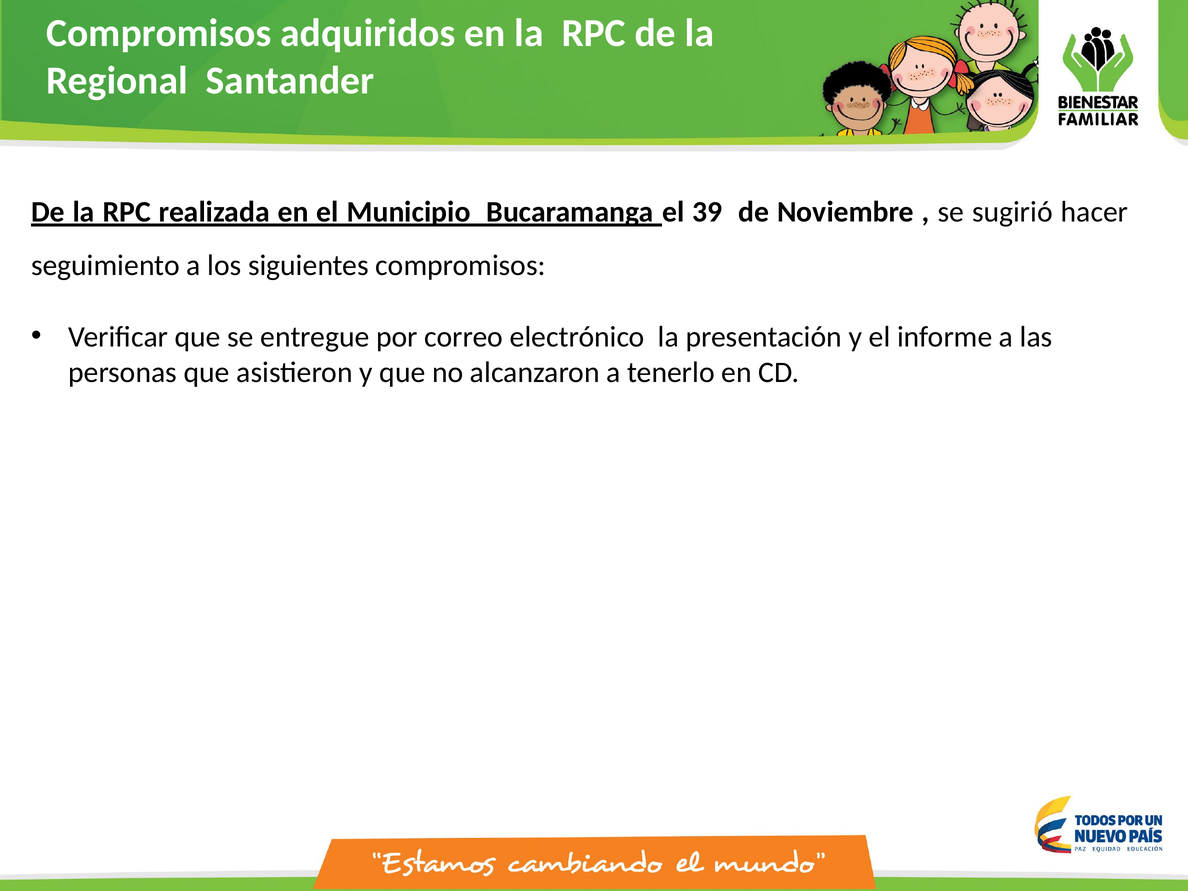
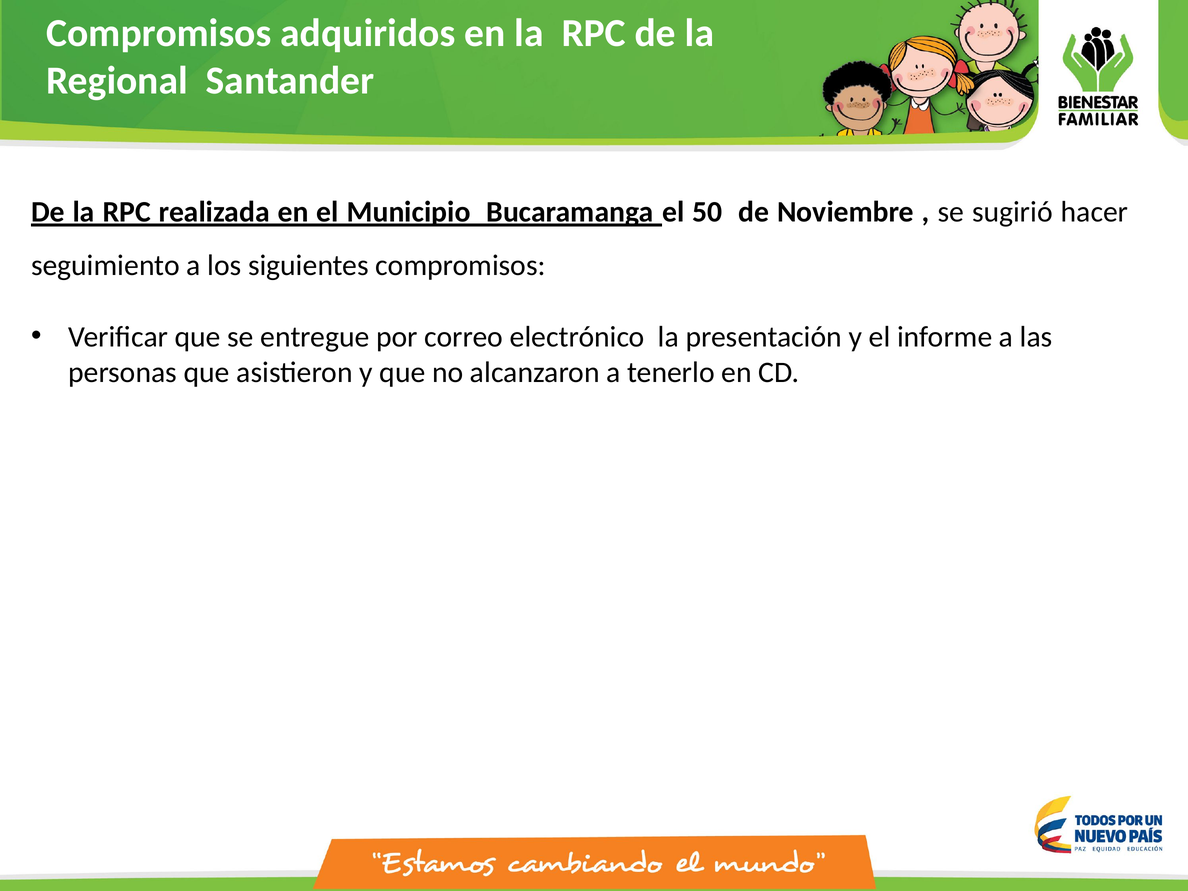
39: 39 -> 50 (707, 212)
